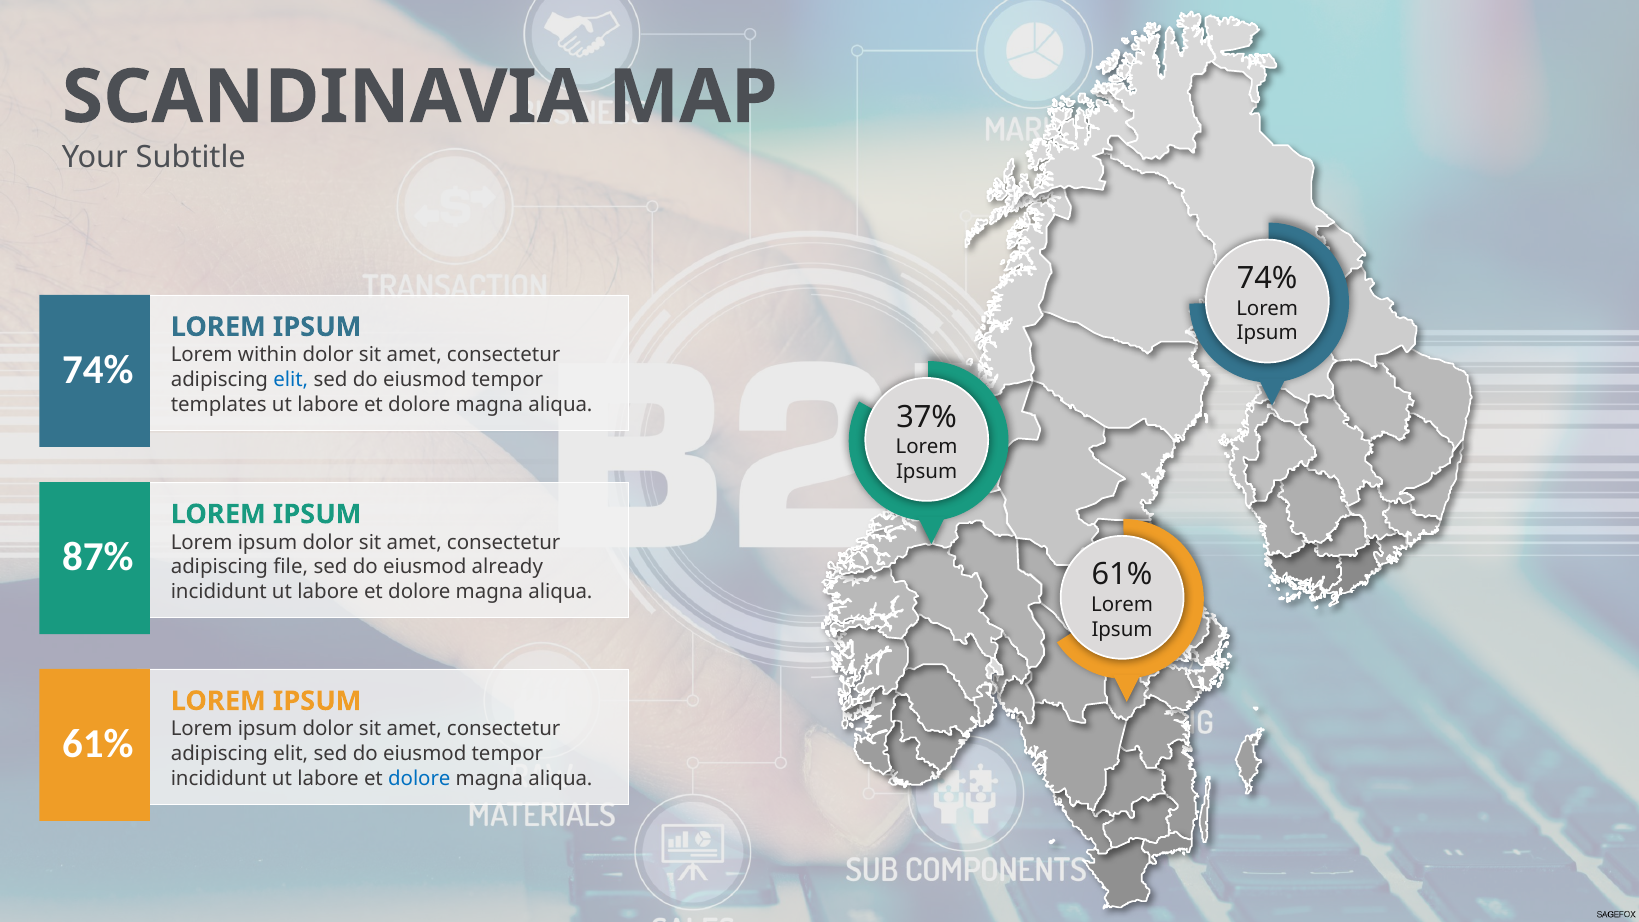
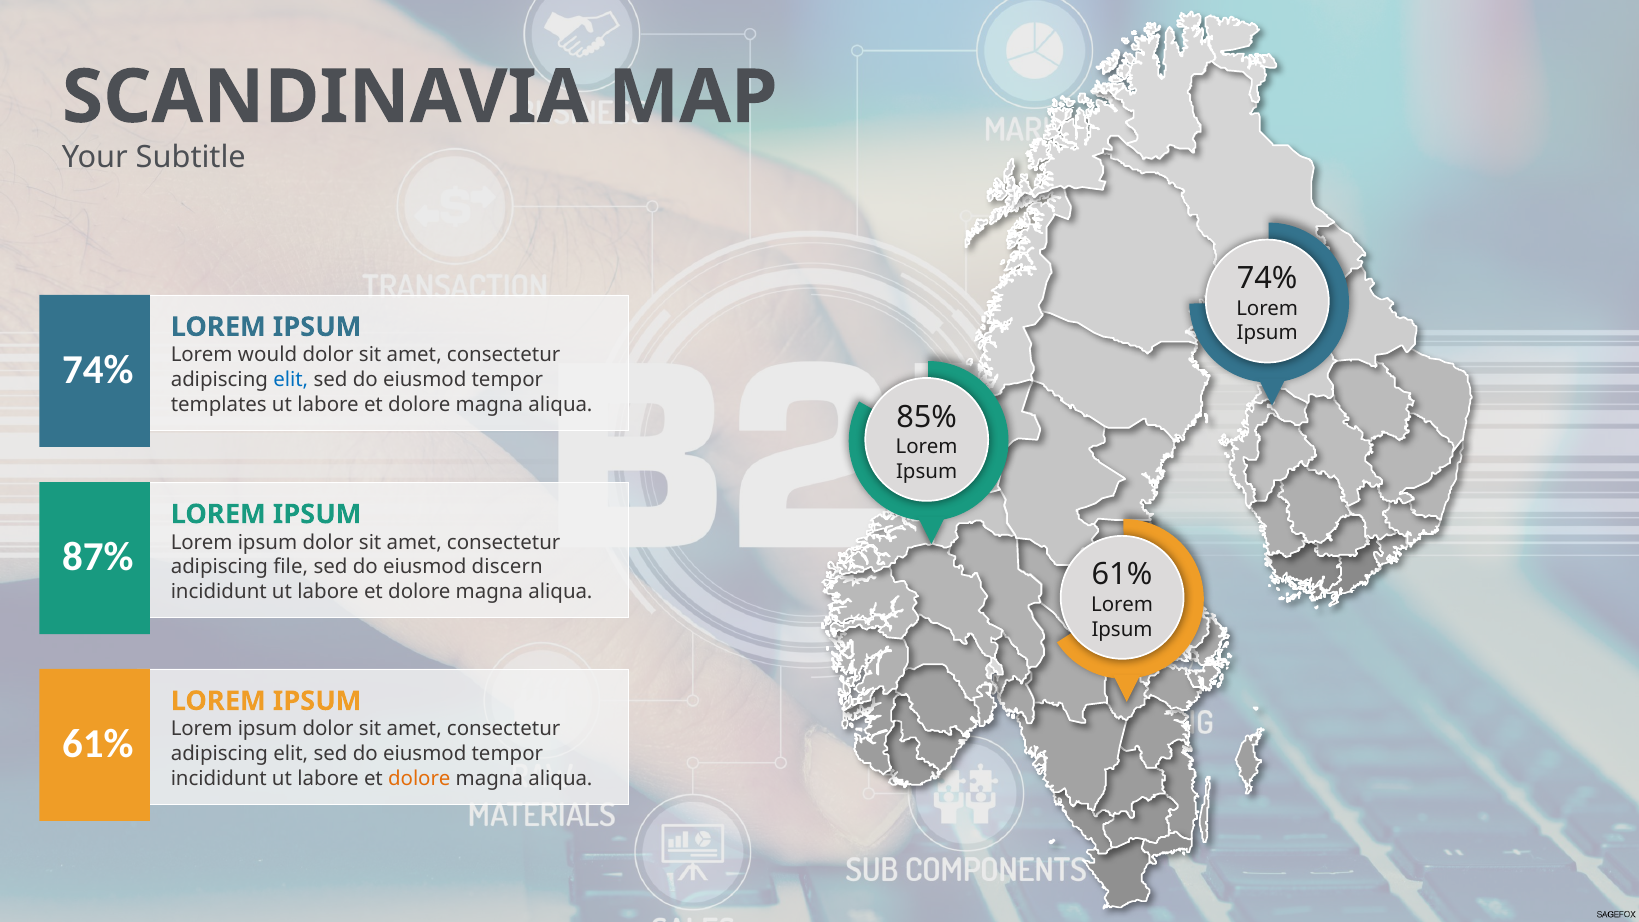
within: within -> would (268, 355)
37%: 37% -> 85% (927, 417)
already: already -> discern (507, 567)
dolore colour: blue -> orange (419, 778)
